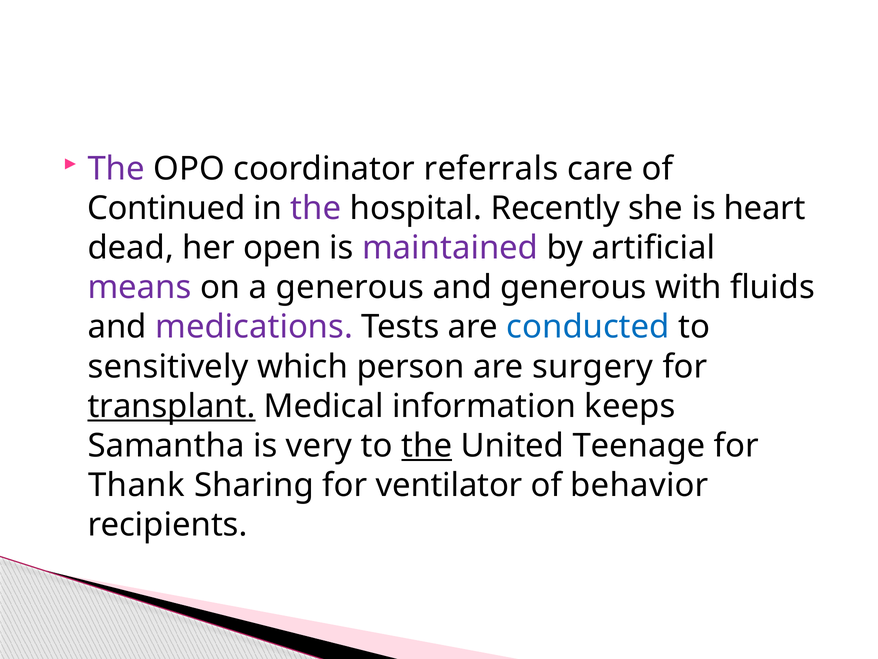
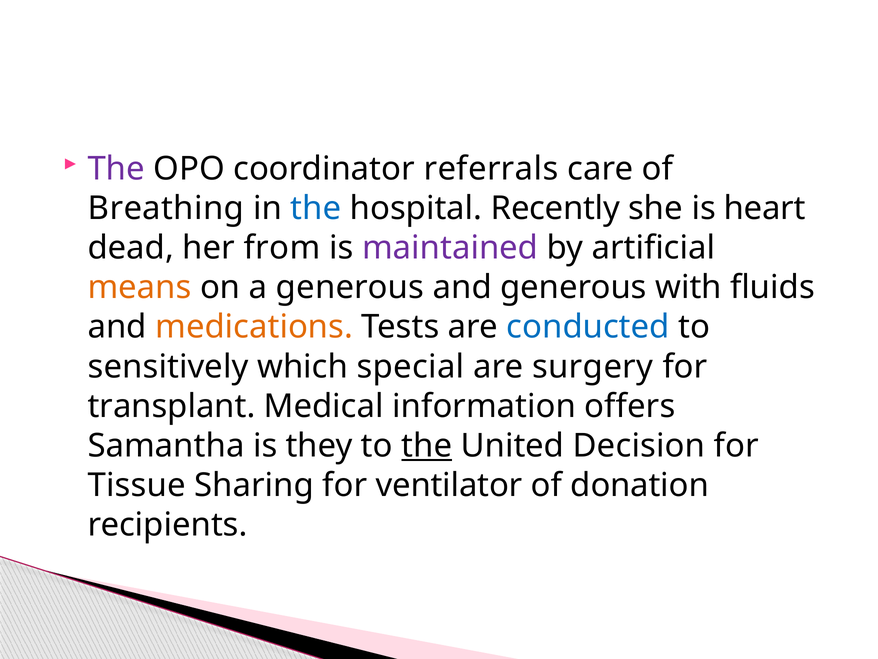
Continued: Continued -> Breathing (166, 208)
the colour: purple -> blue (316, 208)
open: open -> from (282, 248)
means colour: purple -> orange (140, 287)
medications colour: purple -> orange (254, 327)
person: person -> special (410, 366)
transplant underline: present -> none (172, 406)
keeps: keeps -> offers (630, 406)
very: very -> they (319, 445)
Teenage: Teenage -> Decision (639, 445)
Thank: Thank -> Tissue (137, 485)
behavior: behavior -> donation (640, 485)
